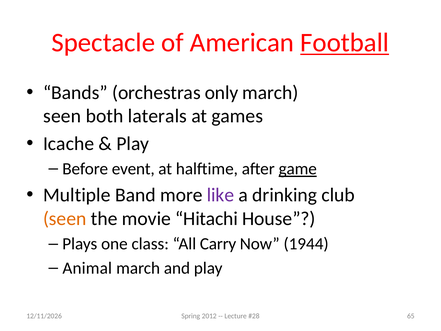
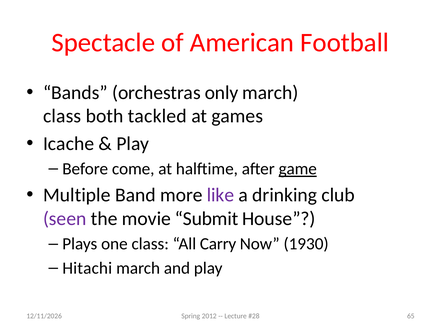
Football underline: present -> none (345, 43)
seen: seen -> class (62, 116)
laterals: laterals -> tackled (157, 116)
event: event -> come (133, 169)
seen colour: orange -> purple (65, 218)
Hitachi: Hitachi -> Submit (207, 218)
1944: 1944 -> 1930 (306, 244)
Animal: Animal -> Hitachi (87, 268)
